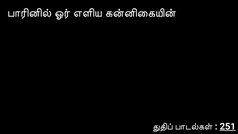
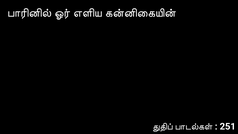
251 underline: present -> none (228, 126)
